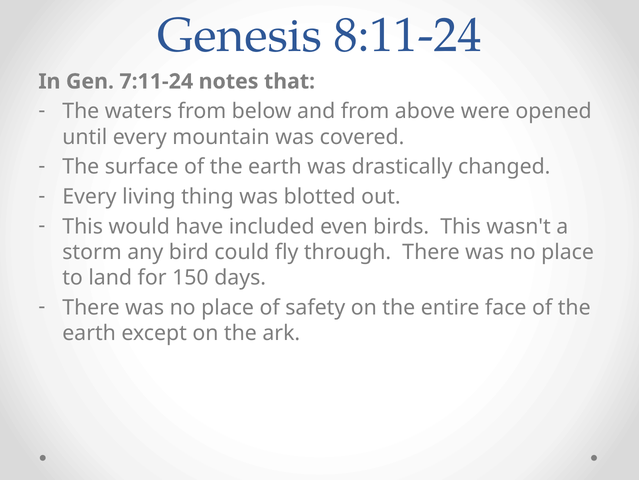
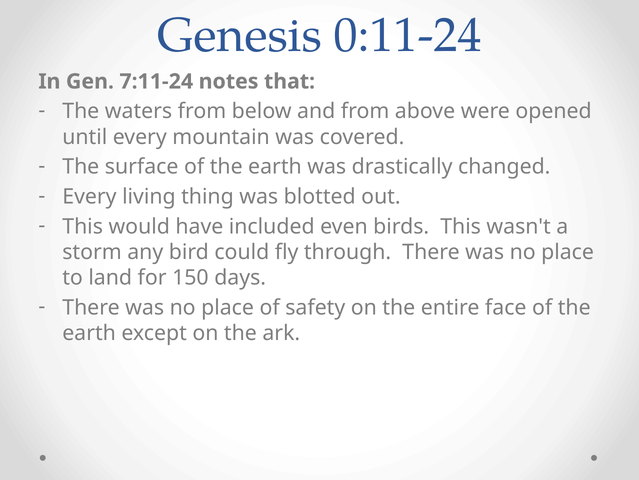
8:11-24: 8:11-24 -> 0:11-24 (408, 35)
